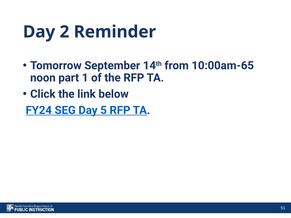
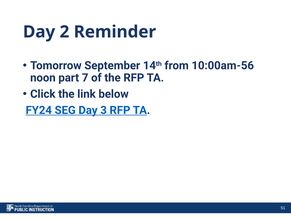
10:00am-65: 10:00am-65 -> 10:00am-56 (223, 66)
1: 1 -> 7 (85, 78)
5: 5 -> 3 (104, 110)
